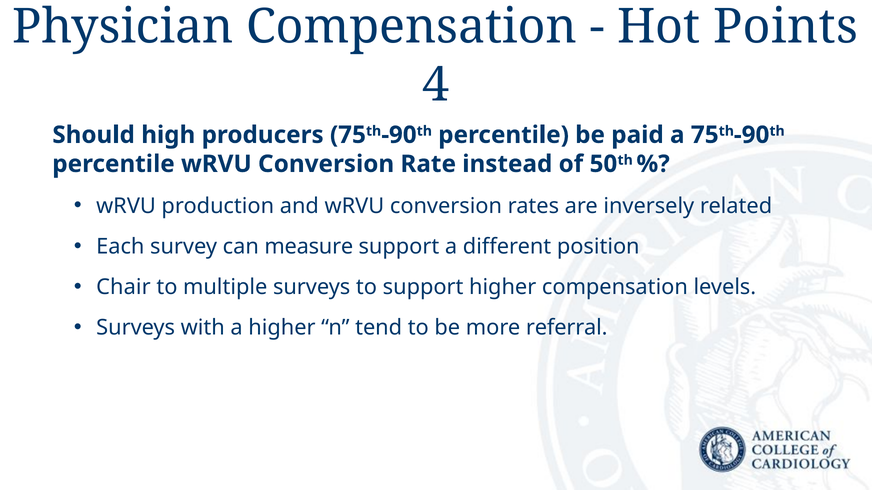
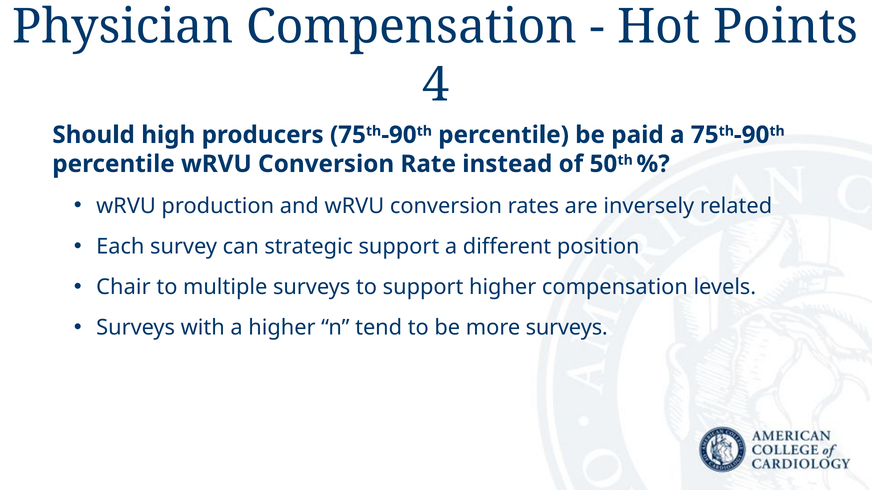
measure: measure -> strategic (309, 247)
more referral: referral -> surveys (567, 328)
